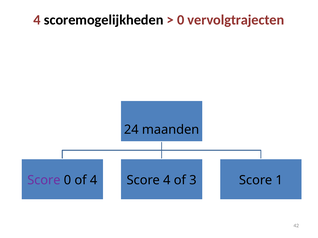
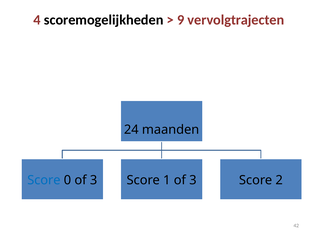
0: 0 -> 9 (181, 20)
Score colour: purple -> blue (44, 181)
0 of 4: 4 -> 3 (94, 181)
Score 4: 4 -> 1 (167, 181)
1: 1 -> 2 (279, 181)
